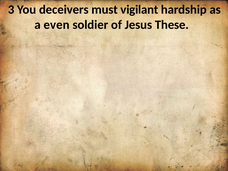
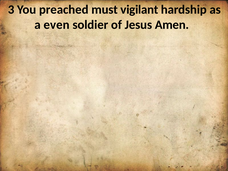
deceivers: deceivers -> preached (64, 10)
These: These -> Amen (172, 25)
